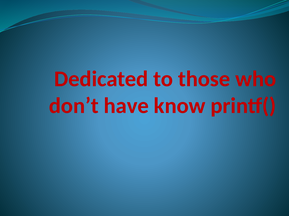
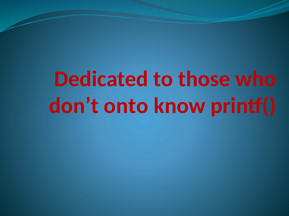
have: have -> onto (126, 106)
